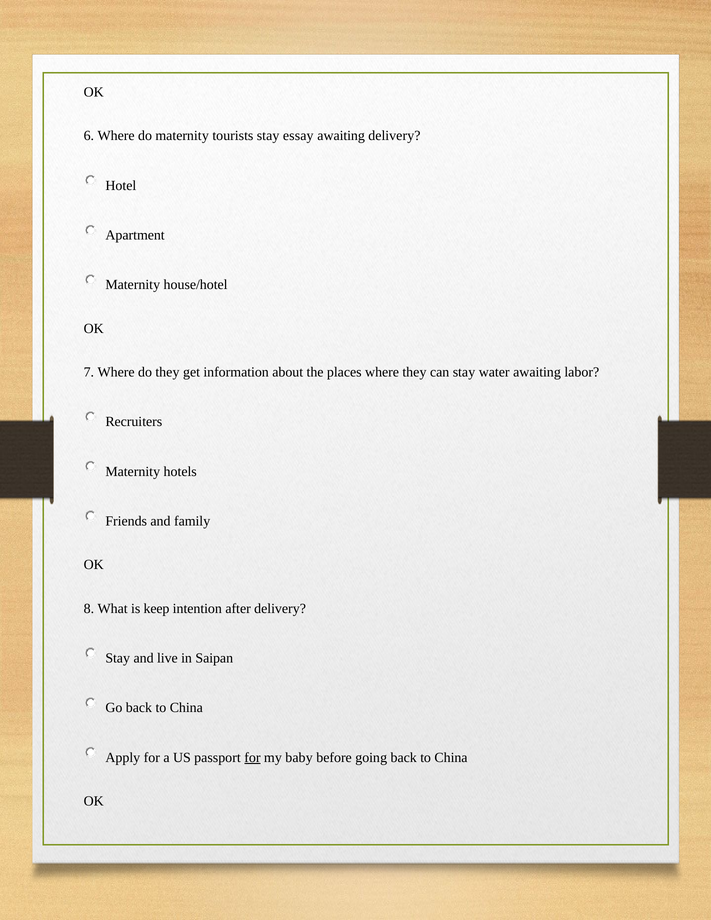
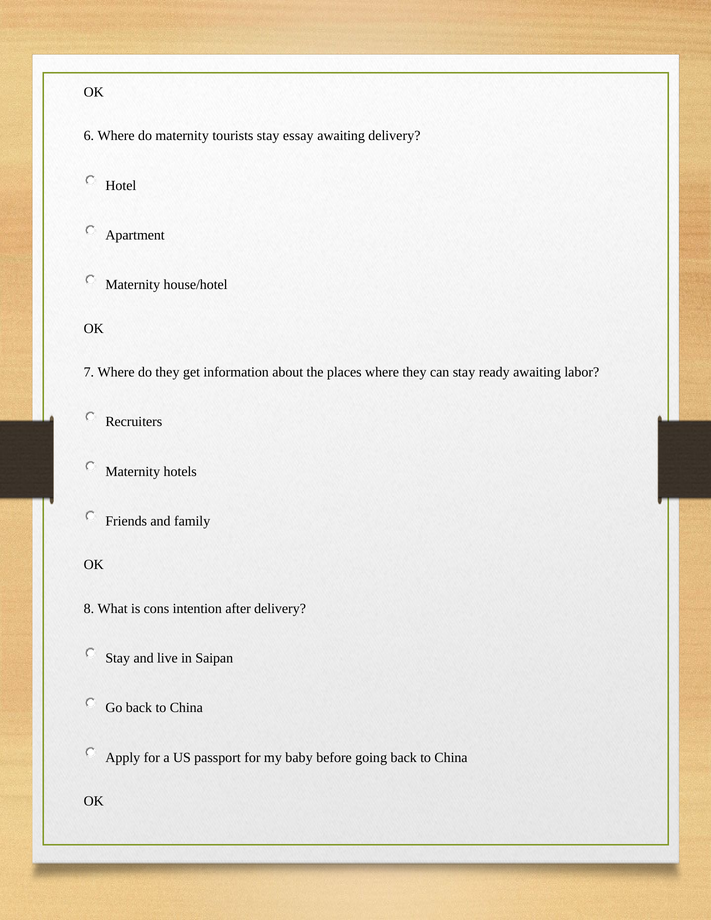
water: water -> ready (494, 372)
keep: keep -> cons (156, 609)
for underline: present -> none (252, 758)
